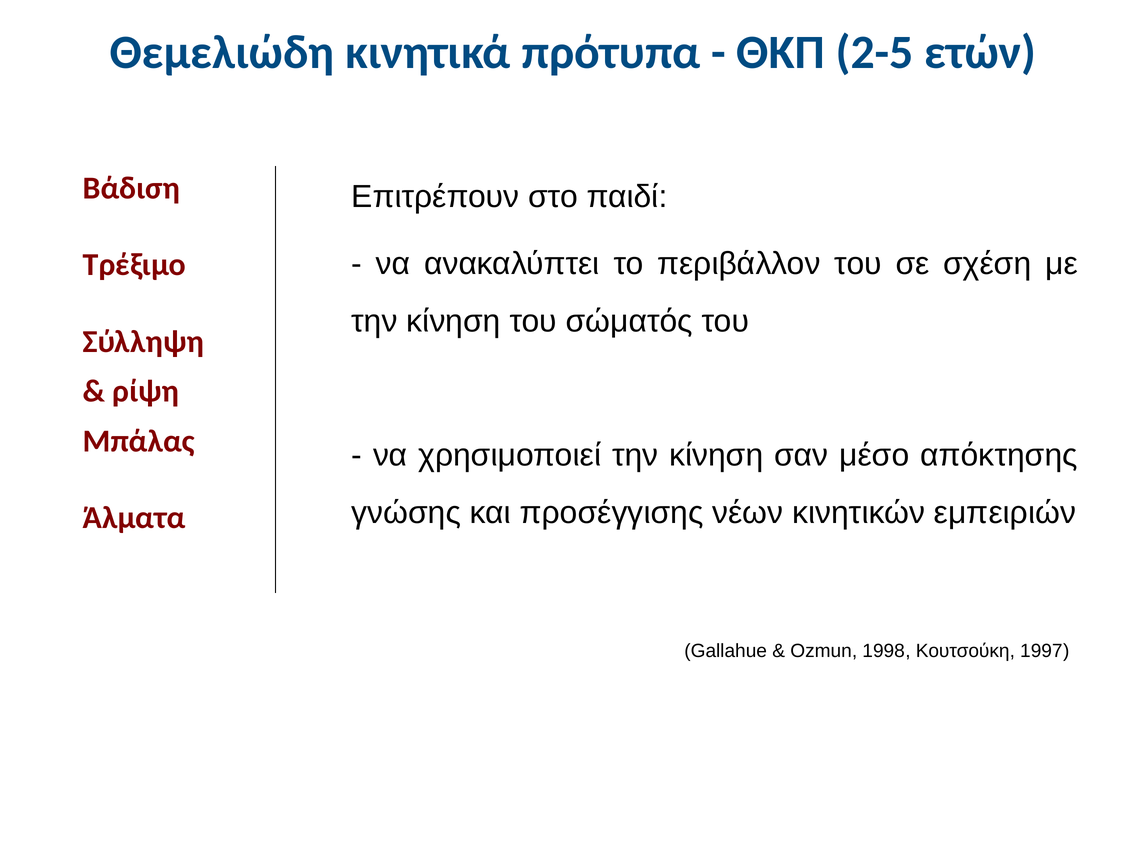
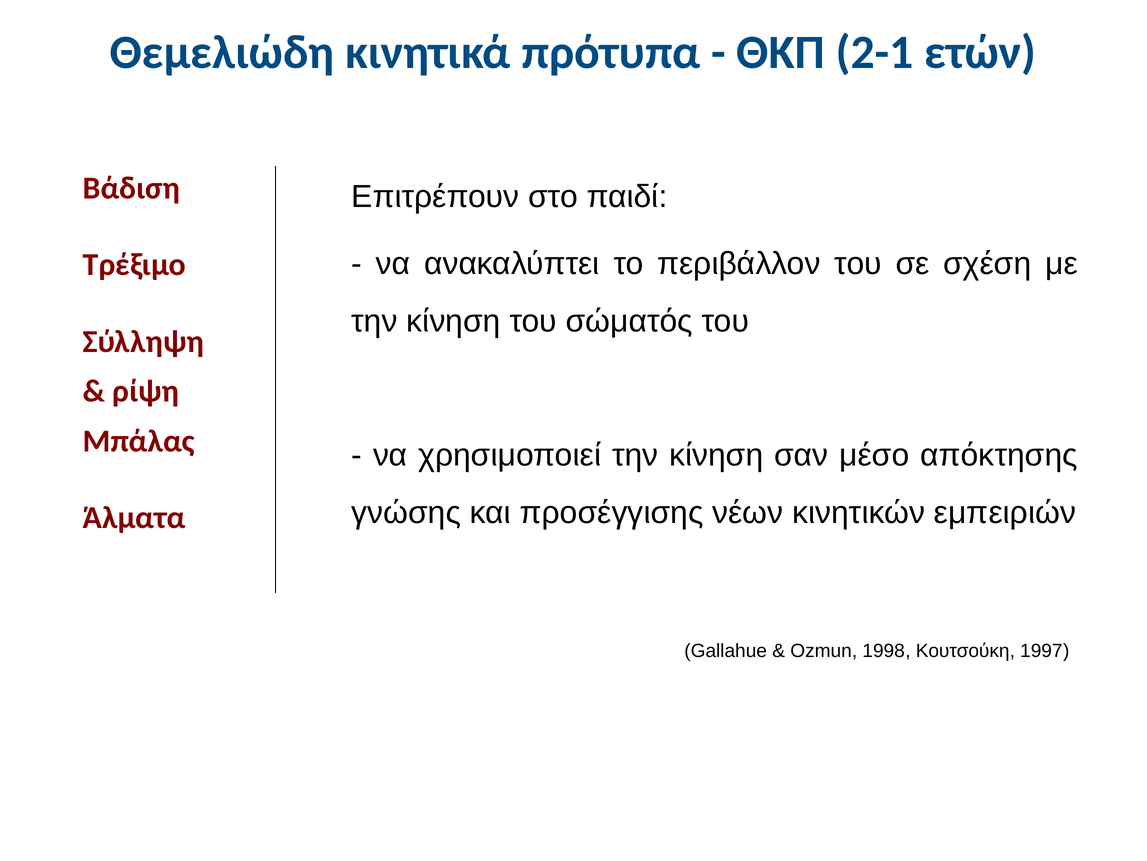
2-5: 2-5 -> 2-1 (875, 52)
